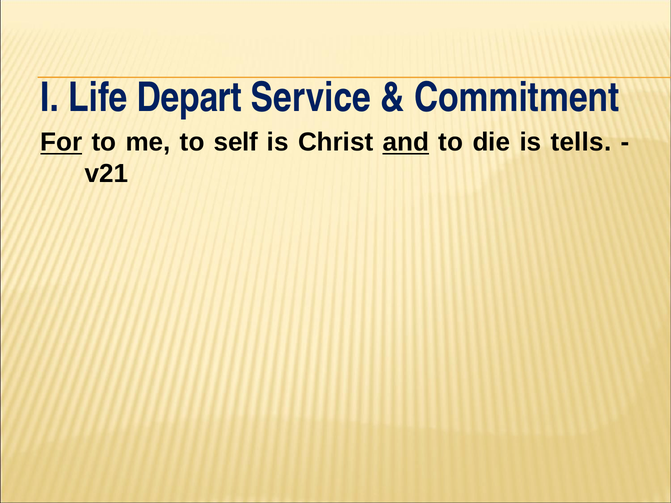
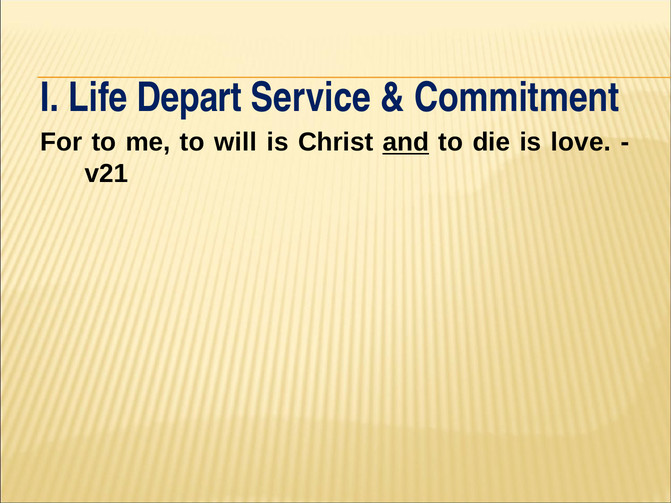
For underline: present -> none (61, 142)
self: self -> will (236, 142)
tells: tells -> love (581, 142)
